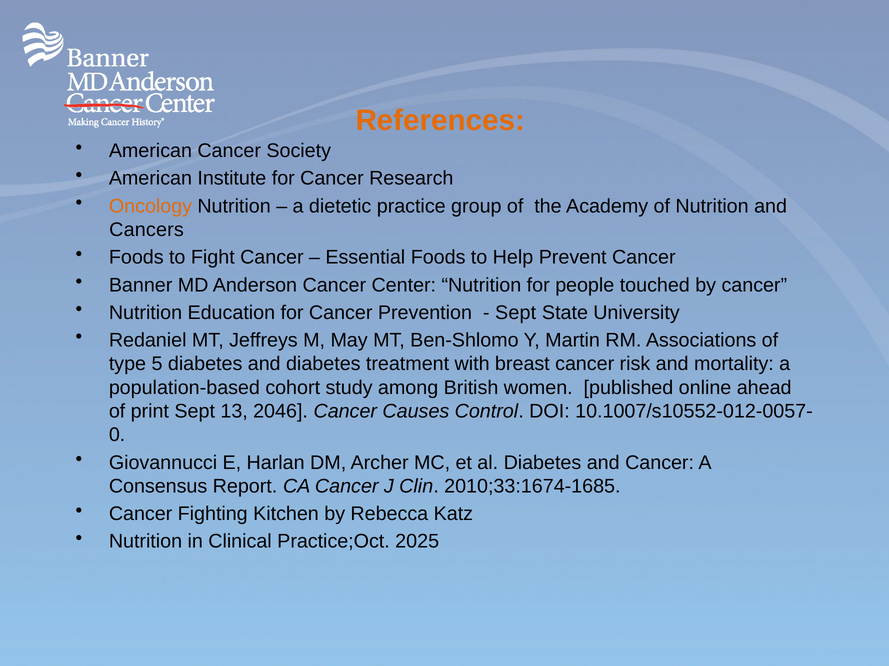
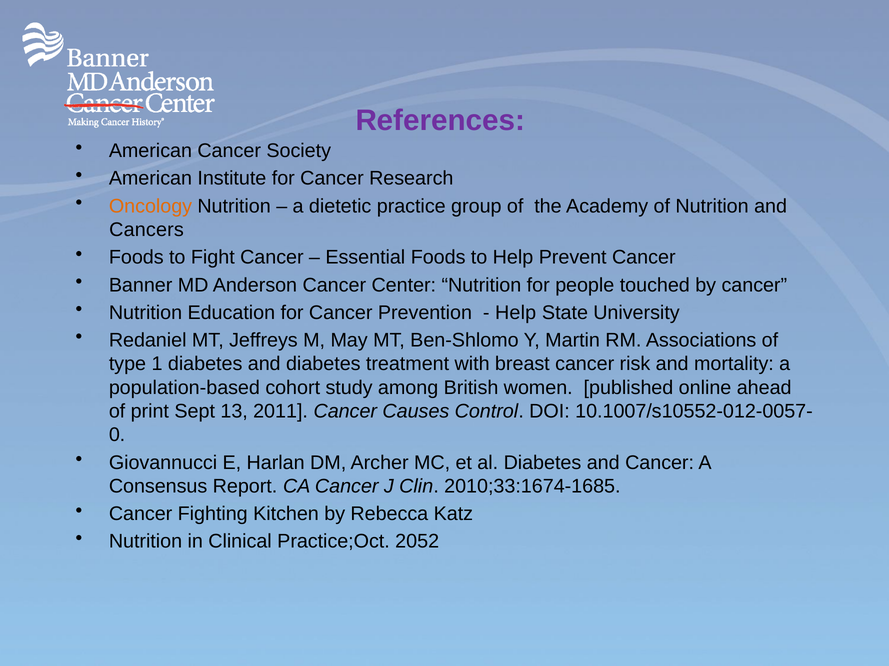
References colour: orange -> purple (440, 121)
Sept: Sept -> Help (516, 313)
5: 5 -> 1 (157, 364)
2046: 2046 -> 2011 (281, 412)
2025: 2025 -> 2052 (417, 542)
